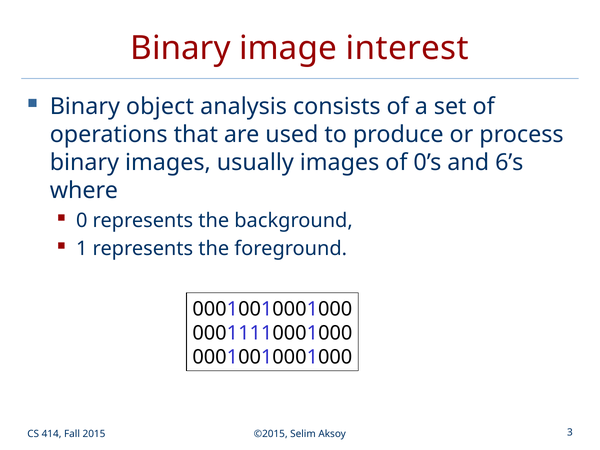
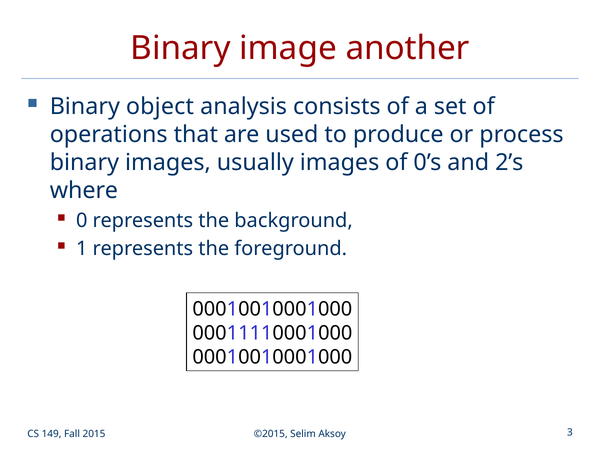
interest: interest -> another (408, 48)
6’s: 6’s -> 2’s (509, 163)
414: 414 -> 149 (52, 434)
